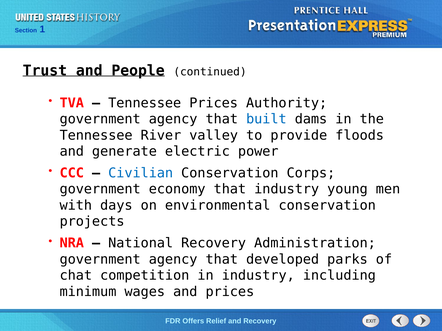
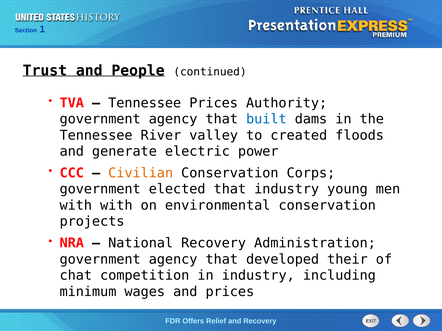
provide: provide -> created (299, 135)
Civilian colour: blue -> orange (141, 173)
economy: economy -> elected (177, 189)
with days: days -> with (116, 206)
parks: parks -> their (347, 260)
